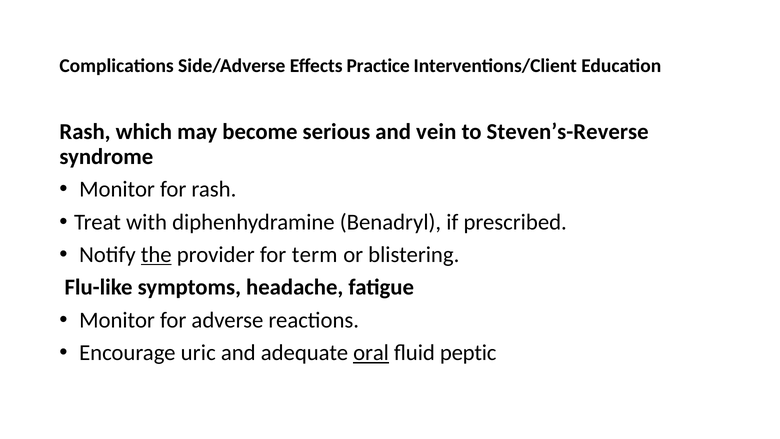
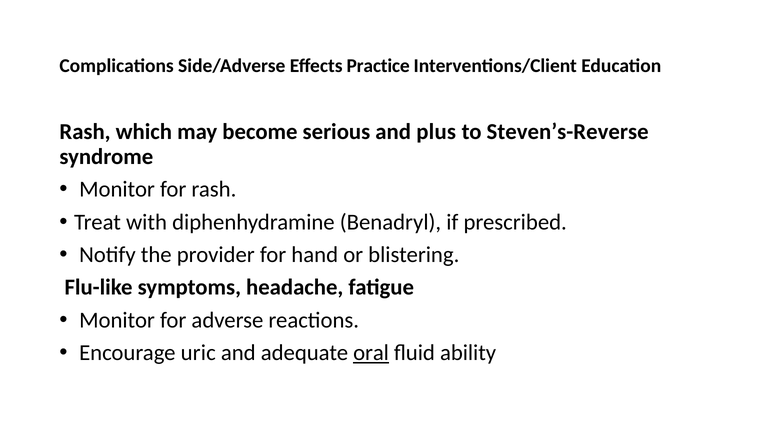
vein: vein -> plus (436, 132)
the underline: present -> none (156, 255)
term: term -> hand (315, 255)
peptic: peptic -> ability (468, 353)
